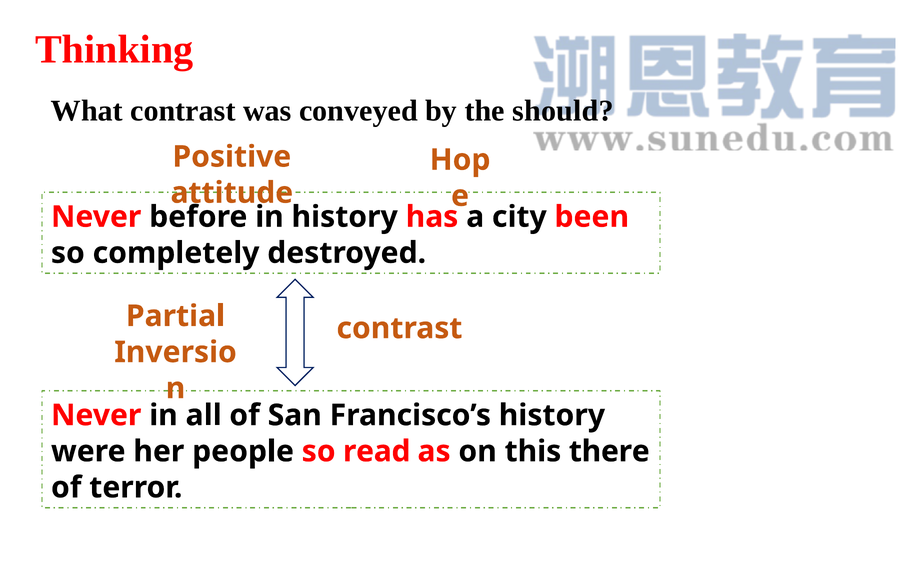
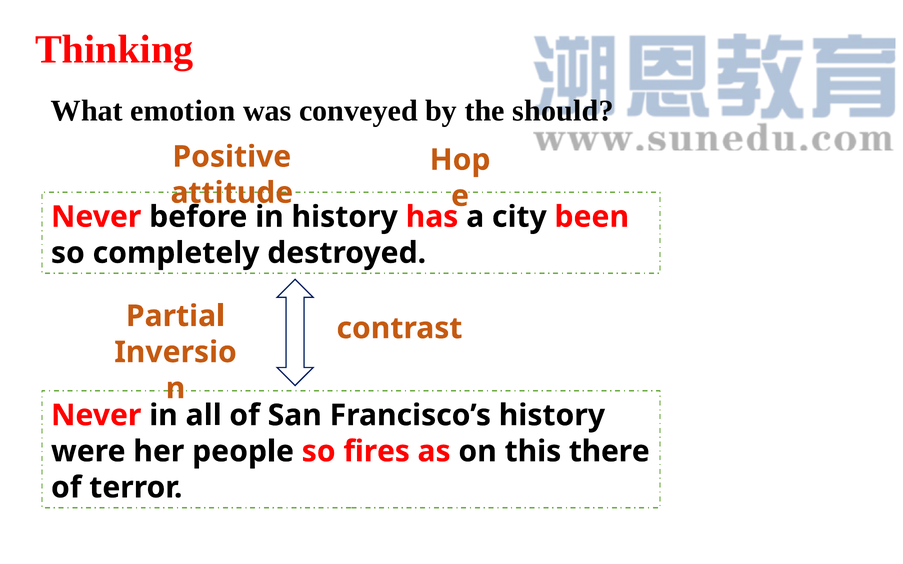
What contrast: contrast -> emotion (183, 111)
read: read -> fires (377, 452)
